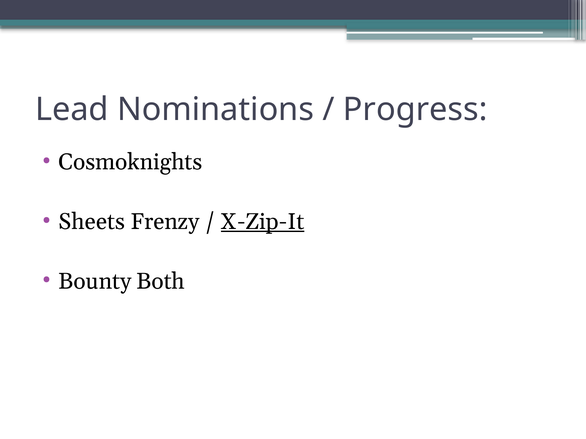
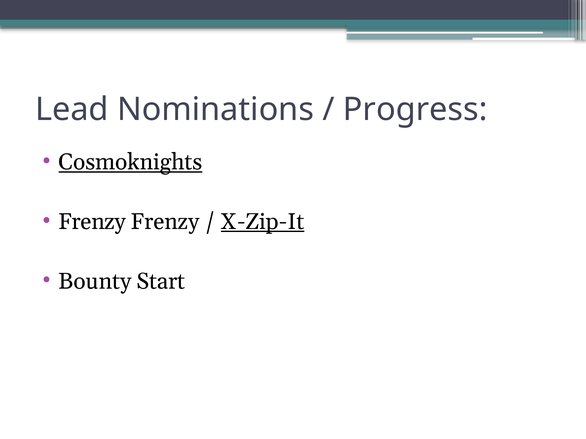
Cosmoknights underline: none -> present (130, 162)
Sheets: Sheets -> Frenzy (92, 222)
Both: Both -> Start (161, 282)
